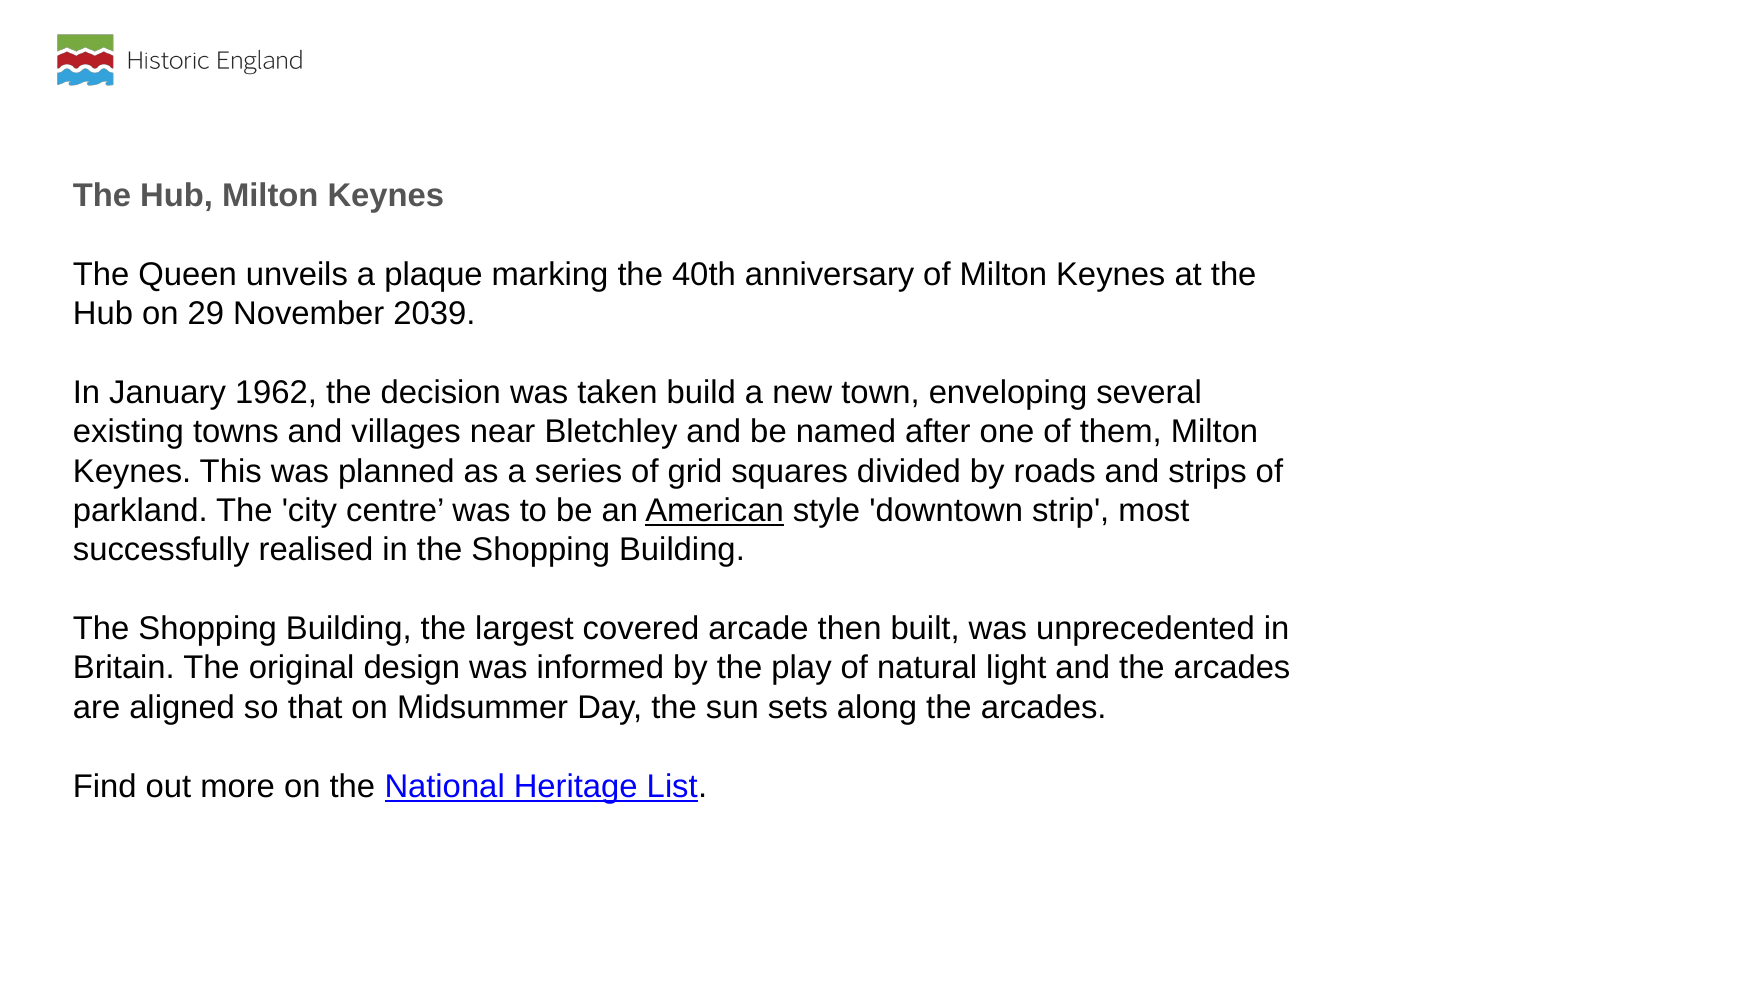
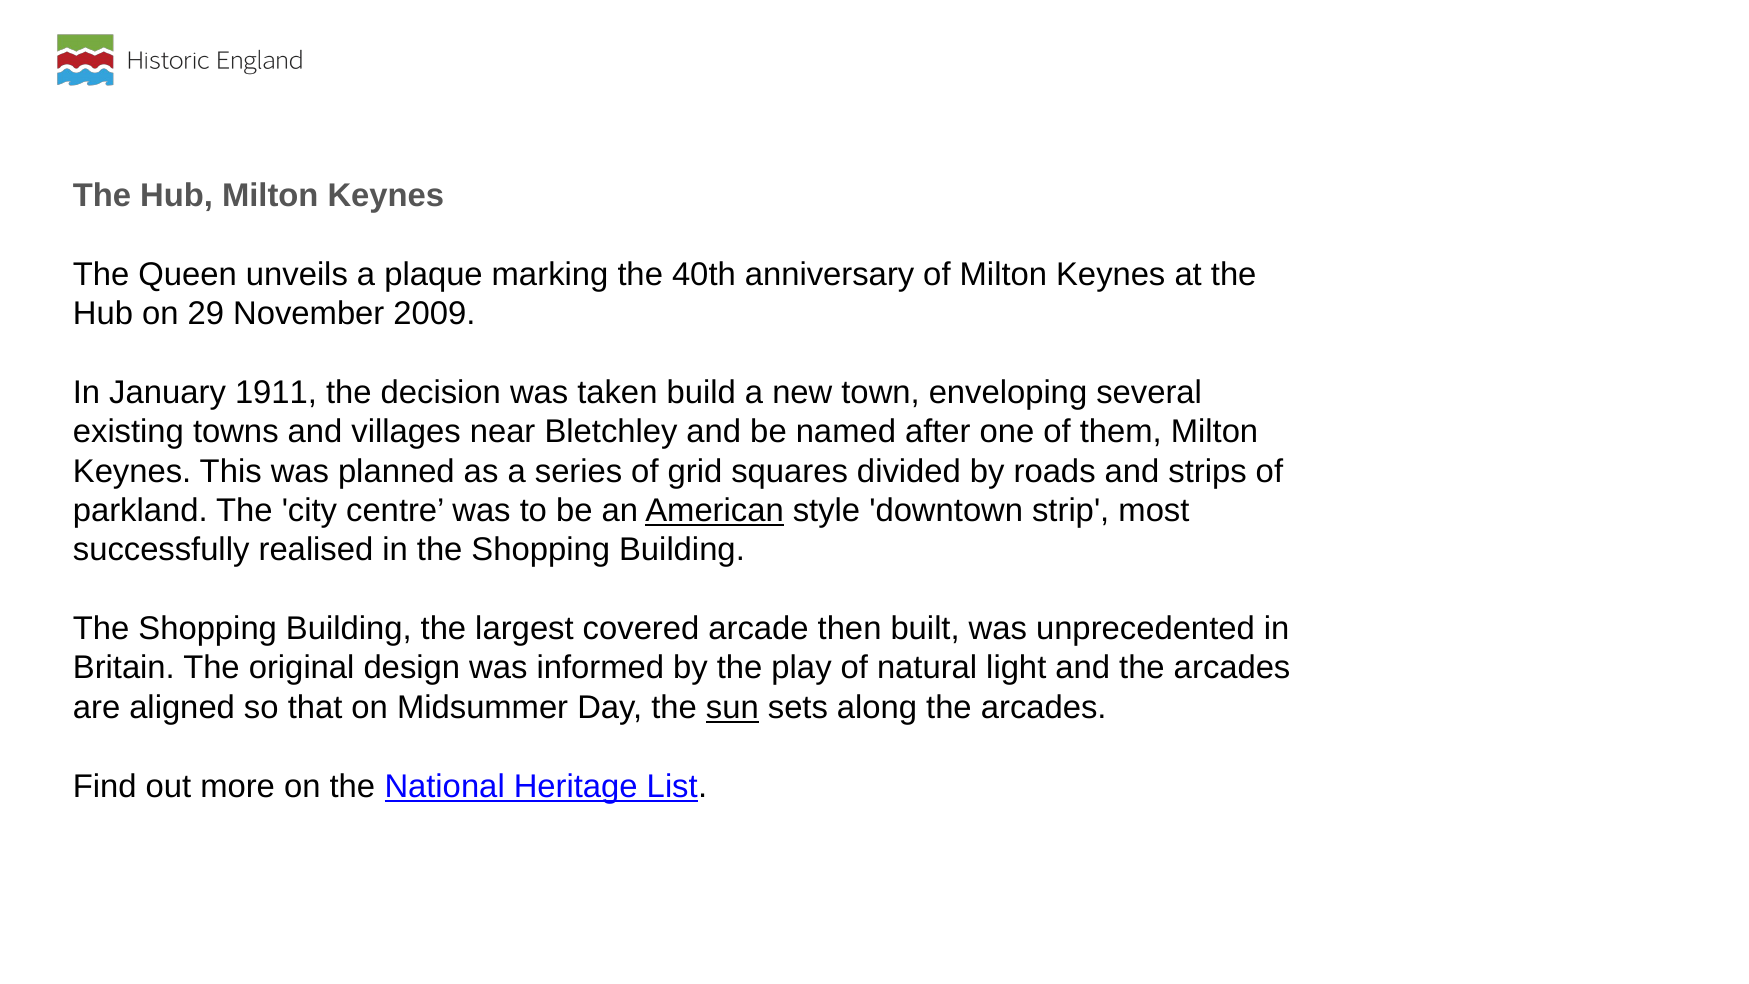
2039: 2039 -> 2009 (434, 314)
1962: 1962 -> 1911 (276, 393)
sun underline: none -> present (732, 707)
